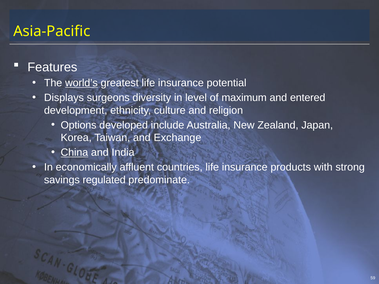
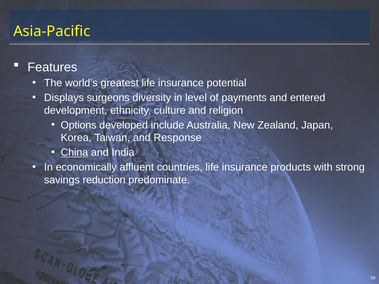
world’s underline: present -> none (81, 83)
maximum: maximum -> payments (244, 98)
Exchange: Exchange -> Response (178, 138)
regulated: regulated -> reduction (104, 180)
